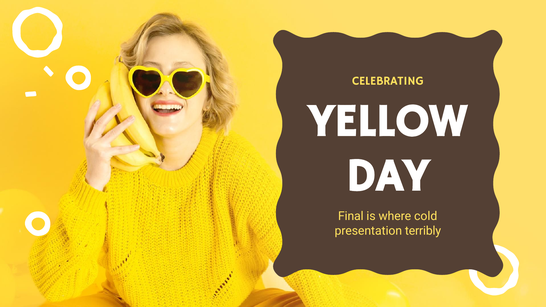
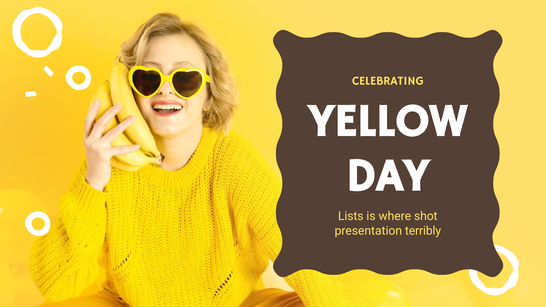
Final: Final -> Lists (351, 216)
cold: cold -> shot (426, 216)
